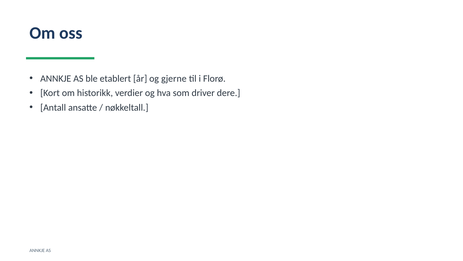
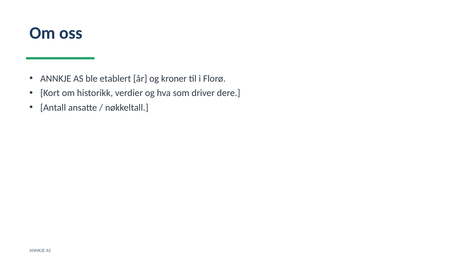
gjerne: gjerne -> kroner (174, 78)
